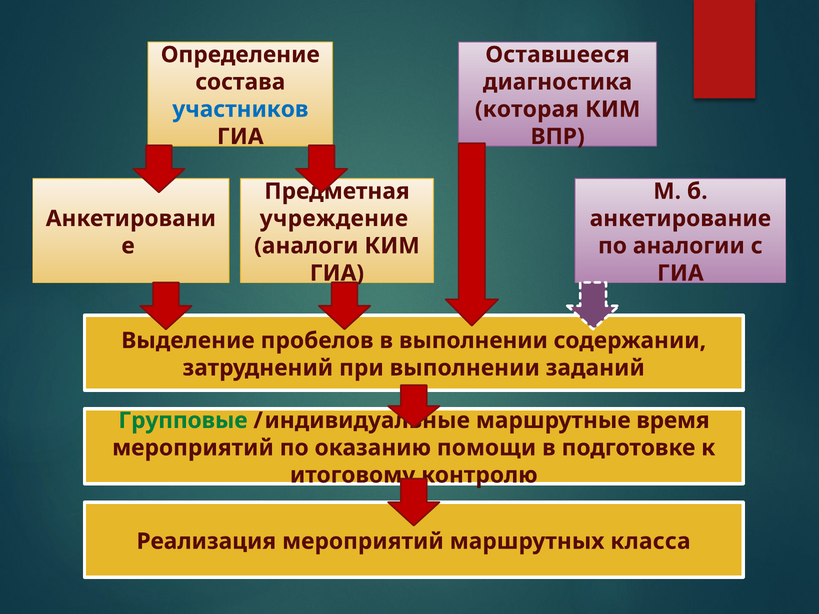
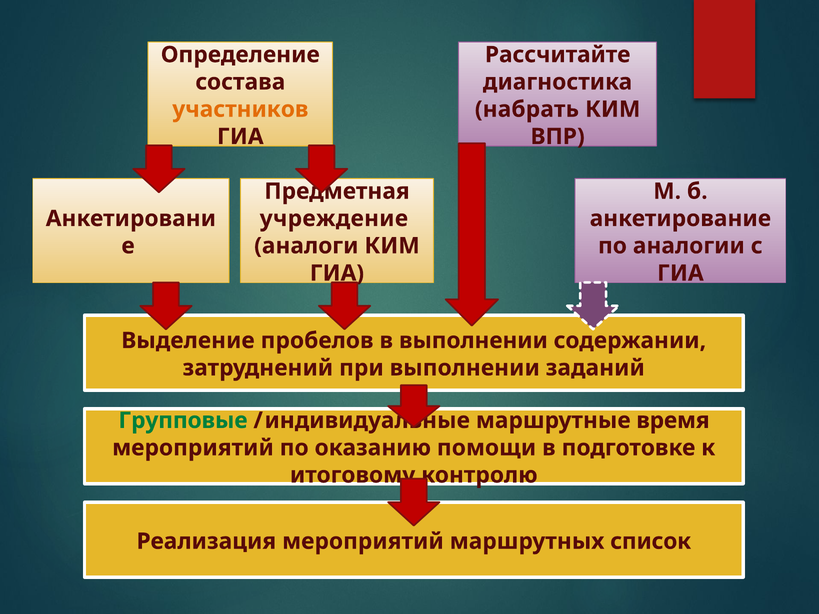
Оставшееся: Оставшееся -> Рассчитайте (558, 55)
участников colour: blue -> orange (240, 109)
которая: которая -> набрать (527, 109)
класса: класса -> список (651, 542)
